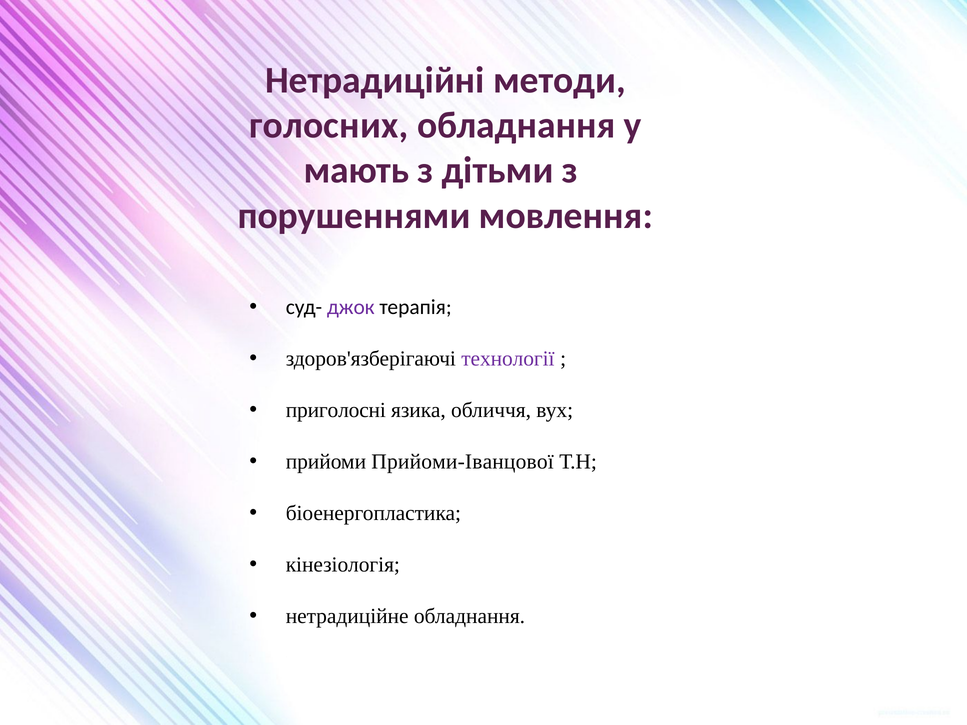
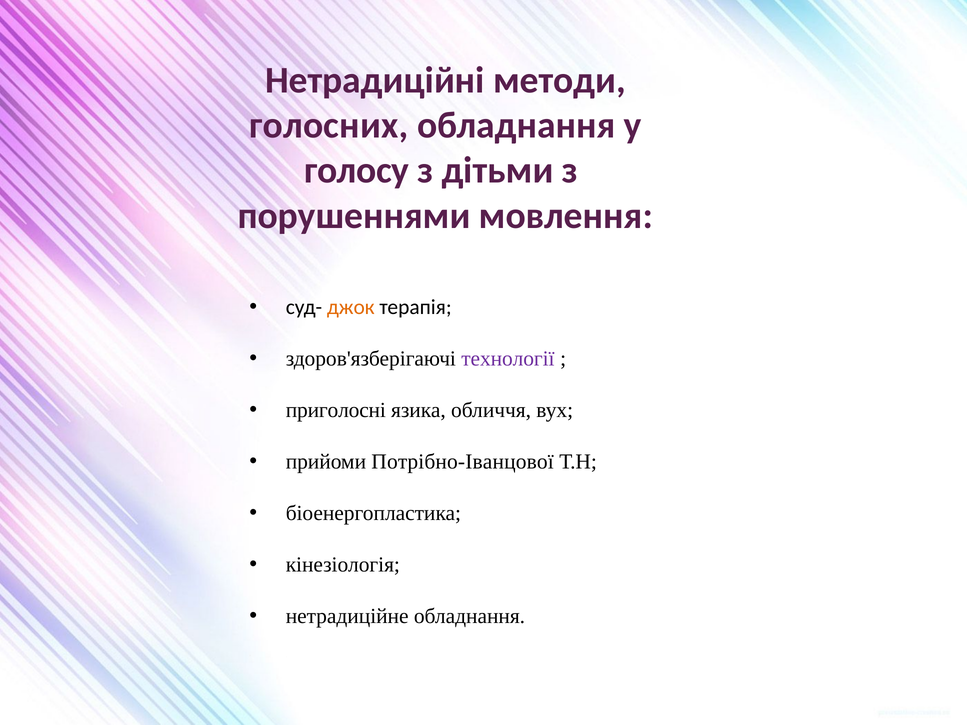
мають: мають -> голосу (357, 171)
джок colour: purple -> orange (351, 307)
Прийоми-Іванцової: Прийоми-Іванцової -> Потрібно-Іванцової (463, 462)
